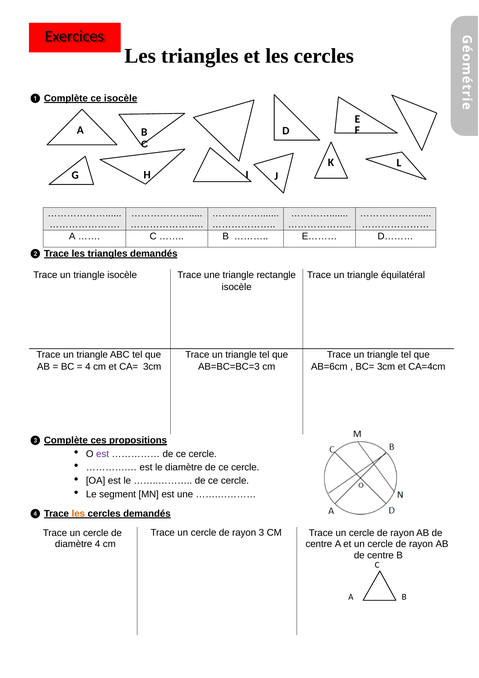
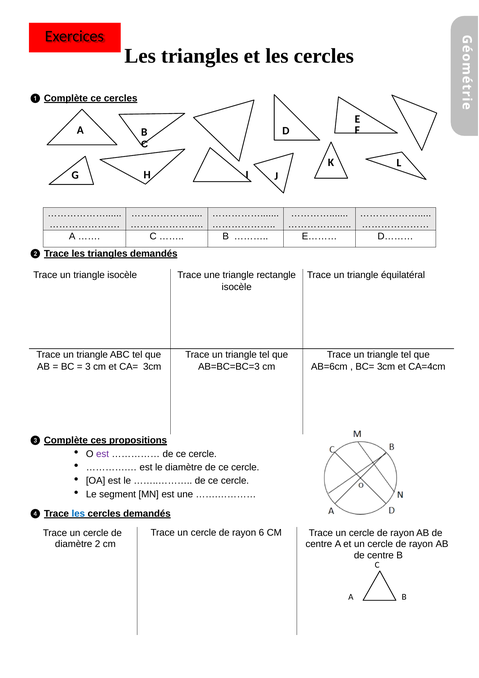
ce isocèle: isocèle -> cercles (121, 98)
4: 4 -> 3 (88, 367)
les colour: orange -> blue (78, 513)
3: 3 -> 6 (261, 533)
diamètre 4: 4 -> 2 (98, 544)
